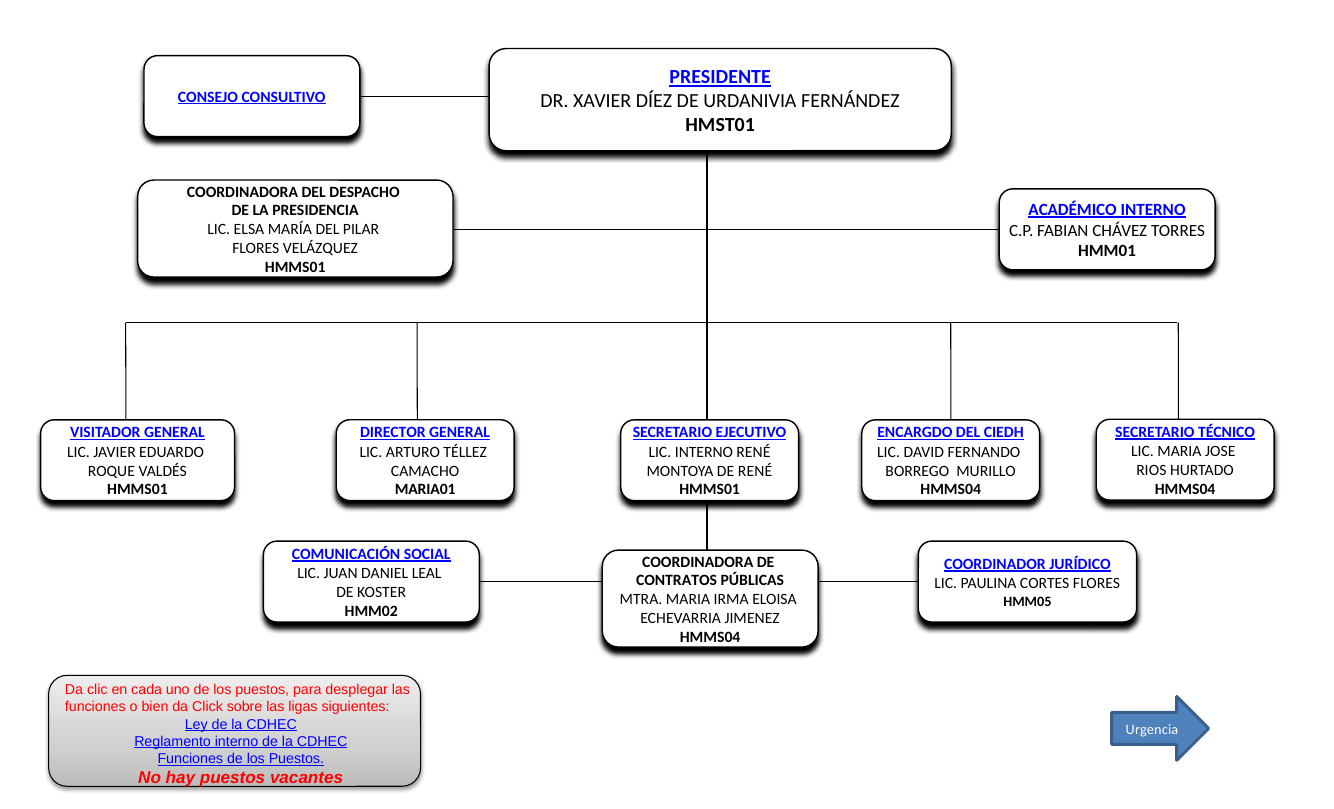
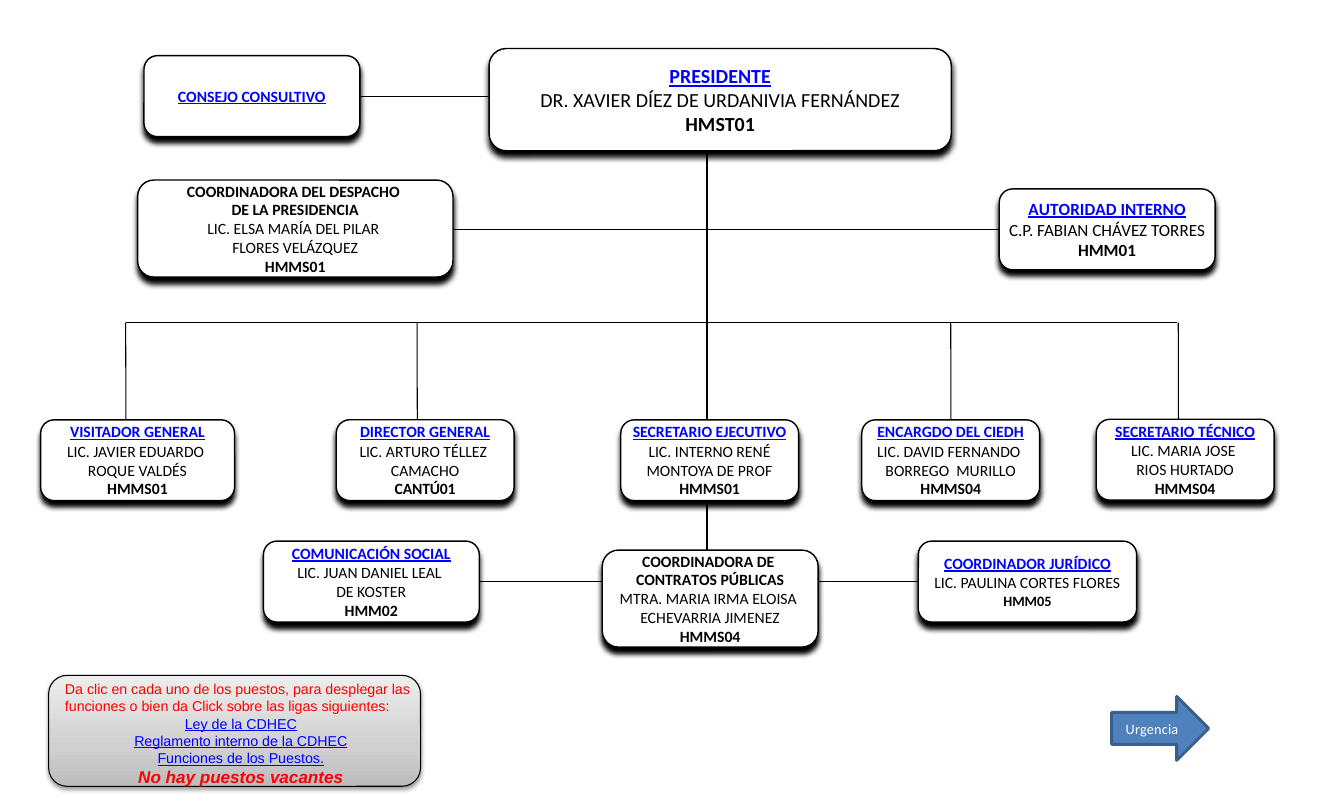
ACADÉMICO: ACADÉMICO -> AUTORIDAD (1073, 210)
DE RENÉ: RENÉ -> PROF (755, 471)
MARIA01: MARIA01 -> CANTÚ01 (425, 489)
